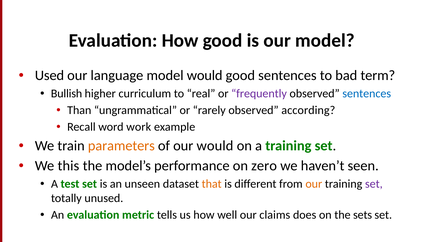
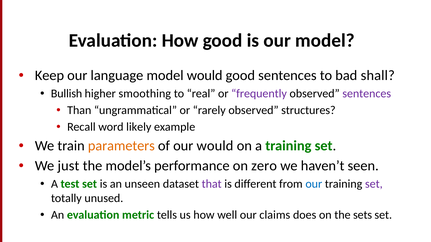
Used: Used -> Keep (49, 76)
term: term -> shall (378, 76)
curriculum: curriculum -> smoothing (145, 94)
sentences colour: blue -> purple (367, 94)
according: according -> structures (308, 110)
work: work -> likely (139, 127)
this: this -> just (68, 166)
that colour: orange -> purple (212, 184)
our colour: orange -> blue (314, 184)
